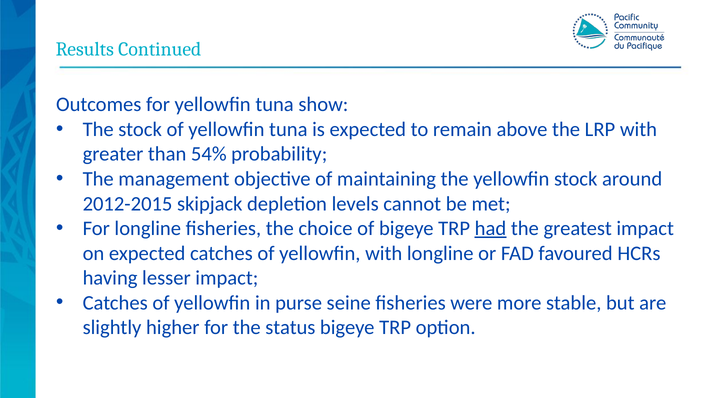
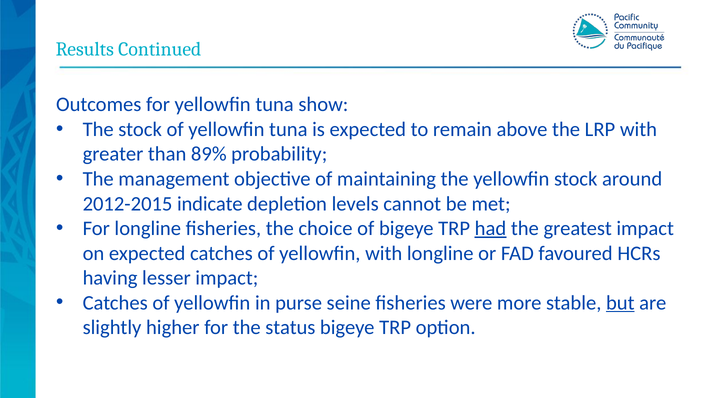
54%: 54% -> 89% (209, 154)
skipjack: skipjack -> indicate (210, 204)
but underline: none -> present (620, 303)
